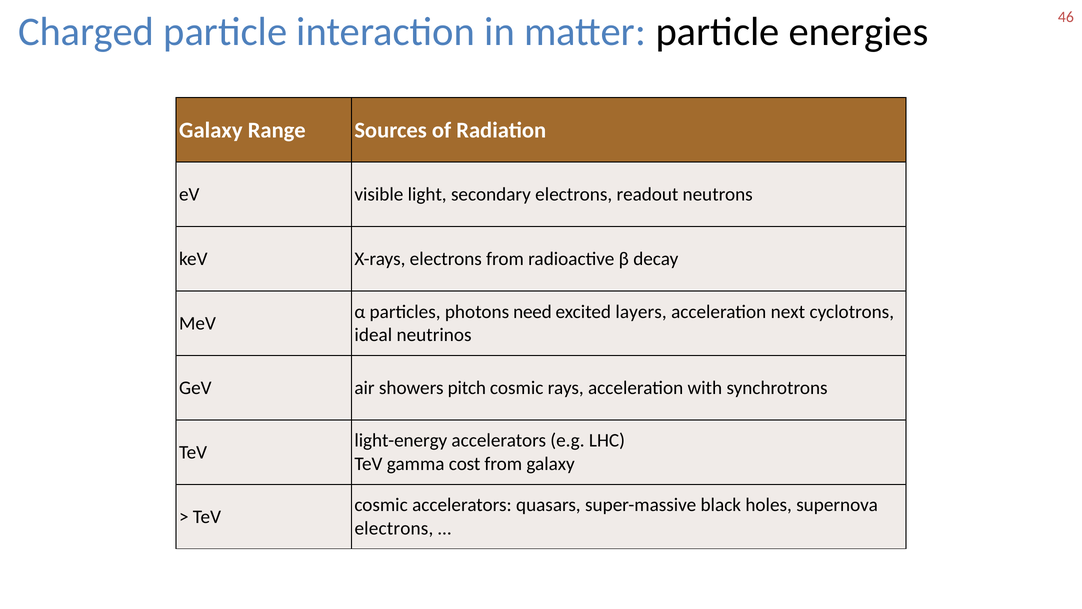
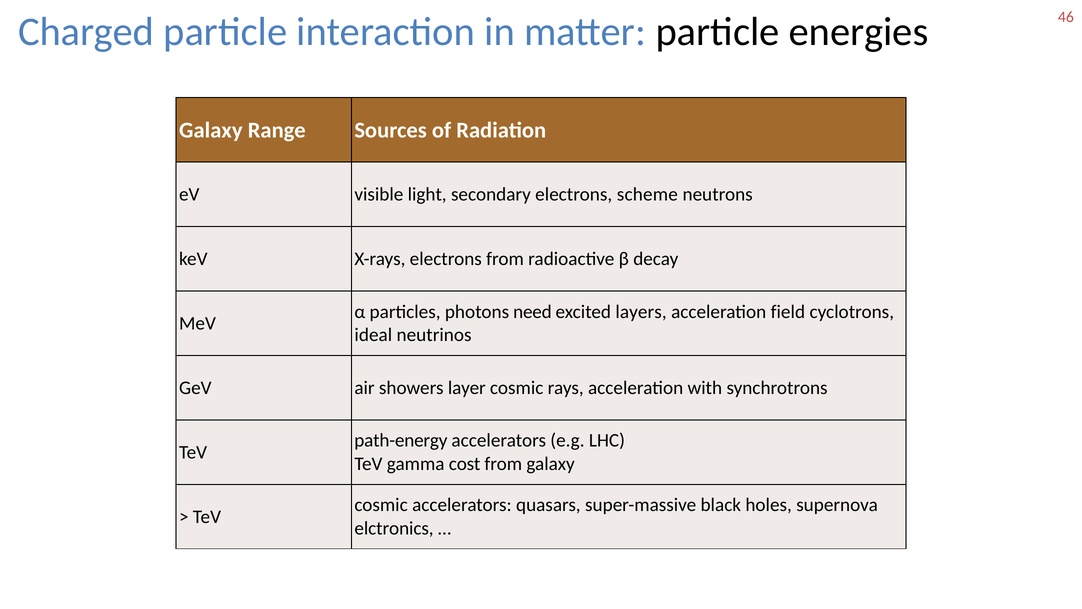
readout: readout -> scheme (647, 194)
next: next -> field (788, 311)
pitch: pitch -> layer (467, 388)
light-energy: light-energy -> path-energy (401, 440)
electrons: electrons -> elctronics (394, 528)
